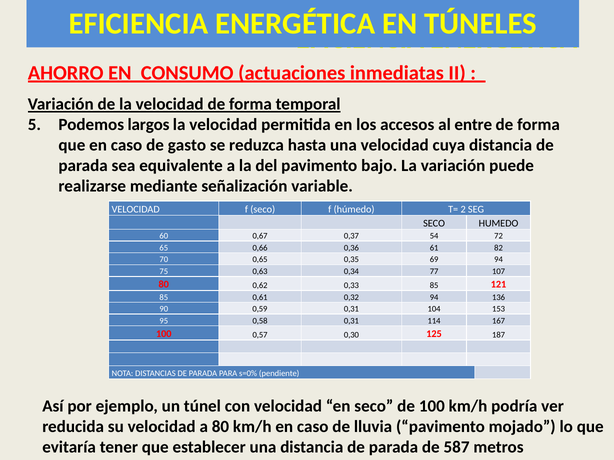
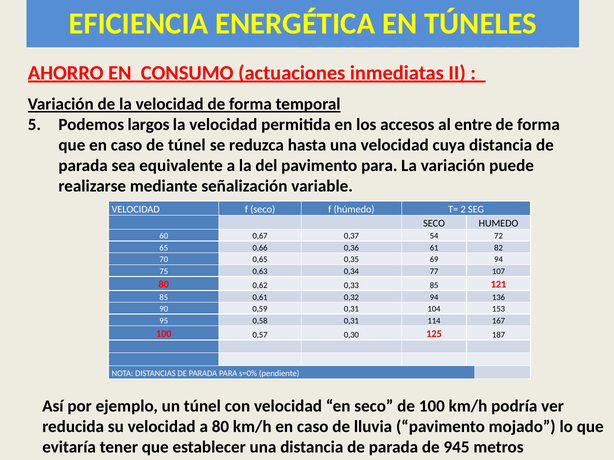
de gasto: gasto -> túnel (187, 145)
pavimento bajo: bajo -> para (379, 166)
587: 587 -> 945 (457, 448)
